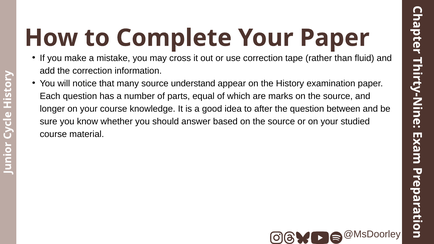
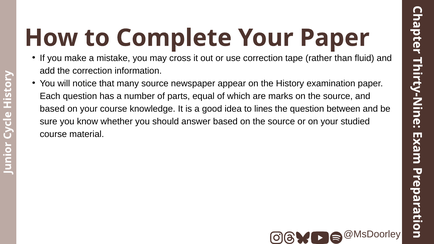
understand: understand -> newspaper (193, 84)
longer: longer -> based (52, 109)
after: after -> lines (263, 109)
